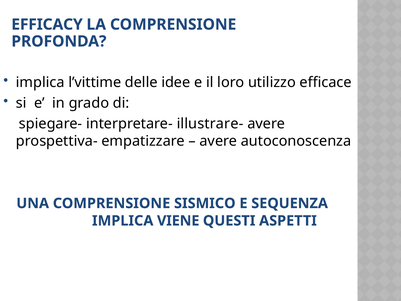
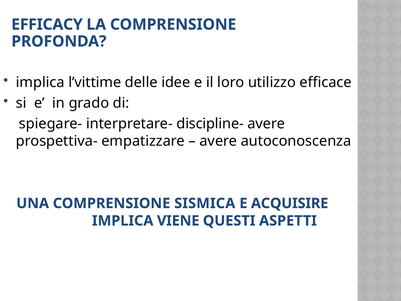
illustrare-: illustrare- -> discipline- (210, 124)
SISMICO: SISMICO -> SISMICA (205, 203)
SEQUENZA: SEQUENZA -> ACQUISIRE (290, 203)
